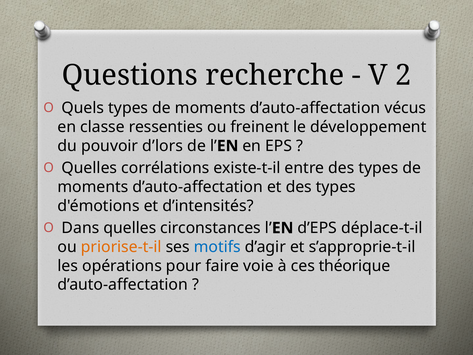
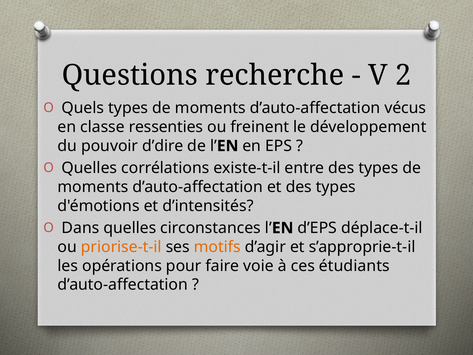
d’lors: d’lors -> d’dire (163, 146)
motifs colour: blue -> orange (217, 247)
théorique: théorique -> étudiants (354, 266)
